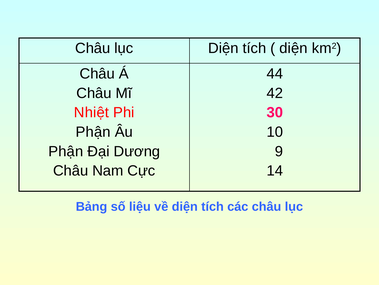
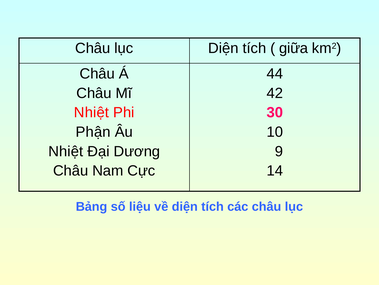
diện: diện -> giữa (294, 48)
Phận: Phận -> Nhiệt (66, 151)
